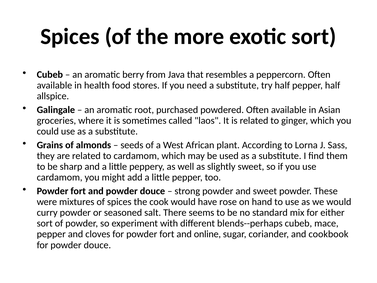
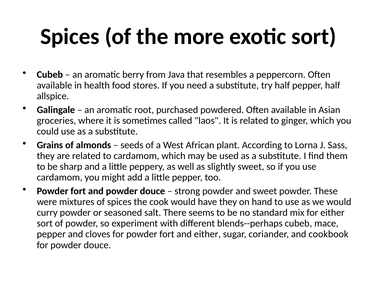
have rose: rose -> they (228, 202)
and online: online -> either (207, 234)
